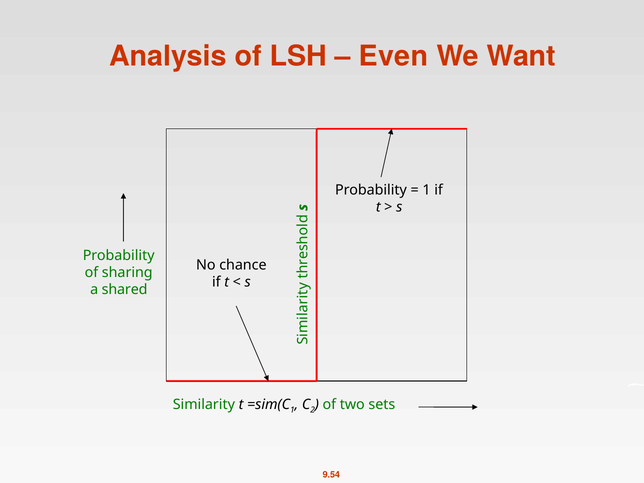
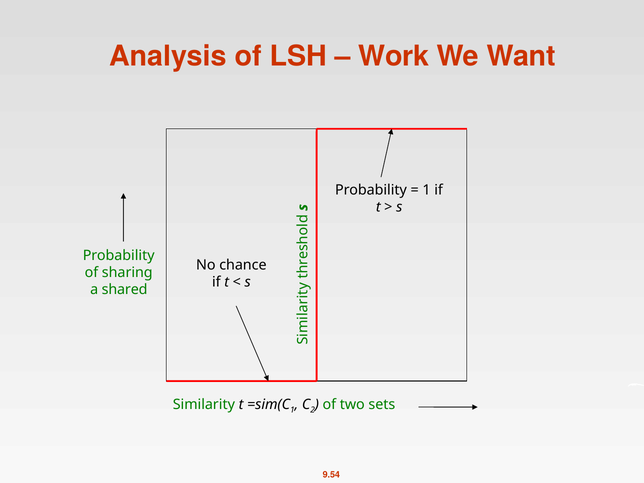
Even: Even -> Work (394, 57)
